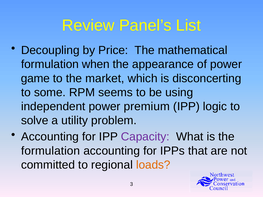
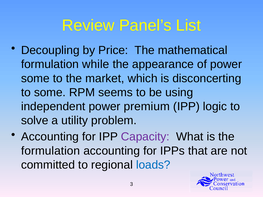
when: when -> while (96, 64)
game: game -> some (35, 78)
loads colour: orange -> blue (153, 165)
